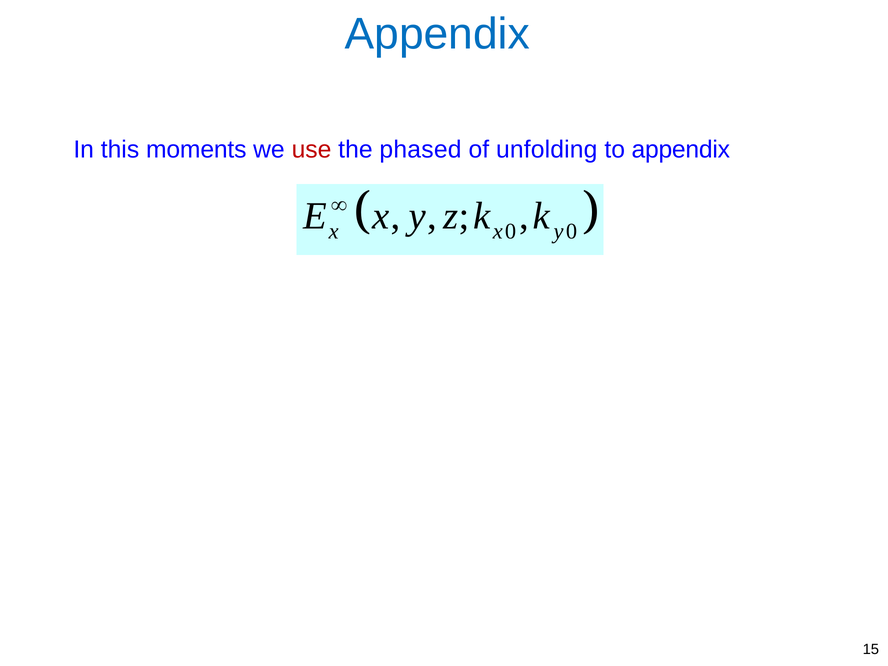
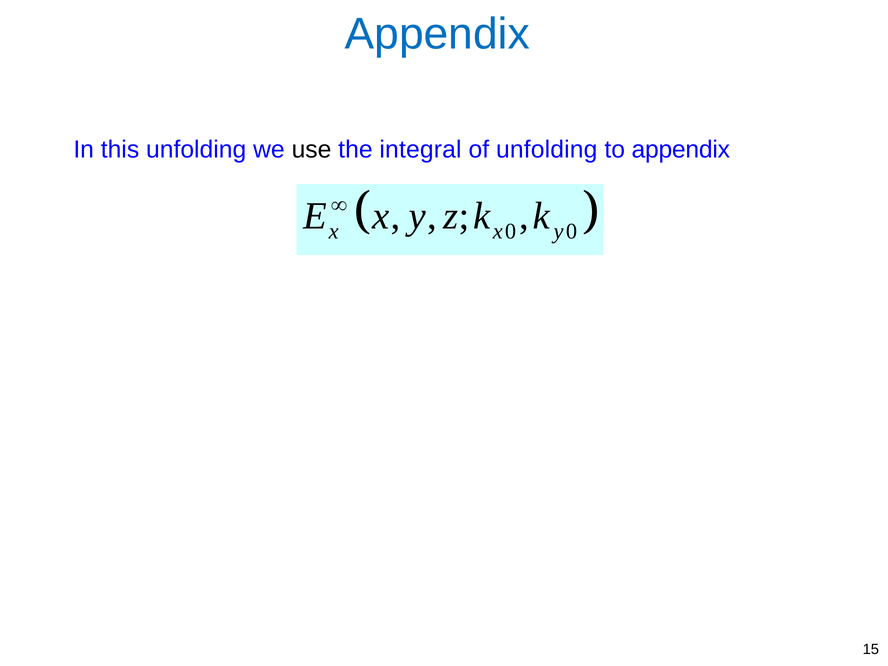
this moments: moments -> unfolding (196, 149)
use colour: red -> black (312, 149)
phased: phased -> integral (421, 149)
